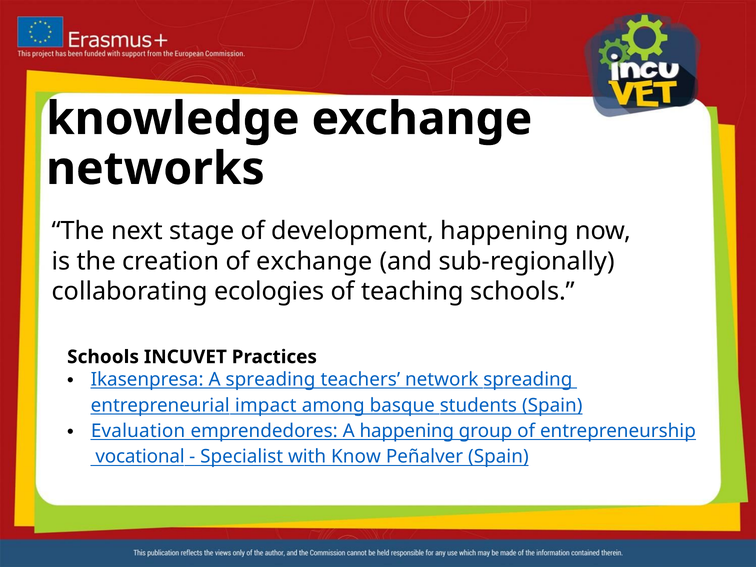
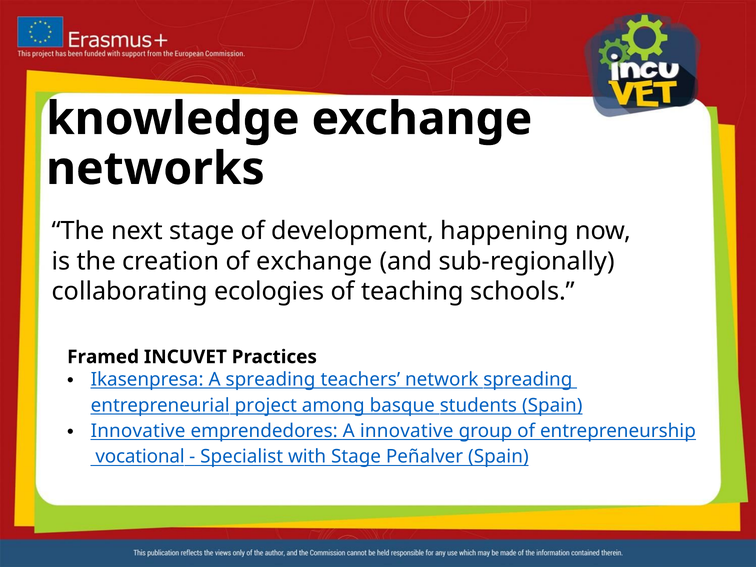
Schools: Schools -> Framed (103, 357)
impact: impact -> project (266, 405)
Evaluation: Evaluation -> Innovative (138, 431)
A happening: happening -> innovative (407, 431)
with Know: Know -> Stage (356, 457)
